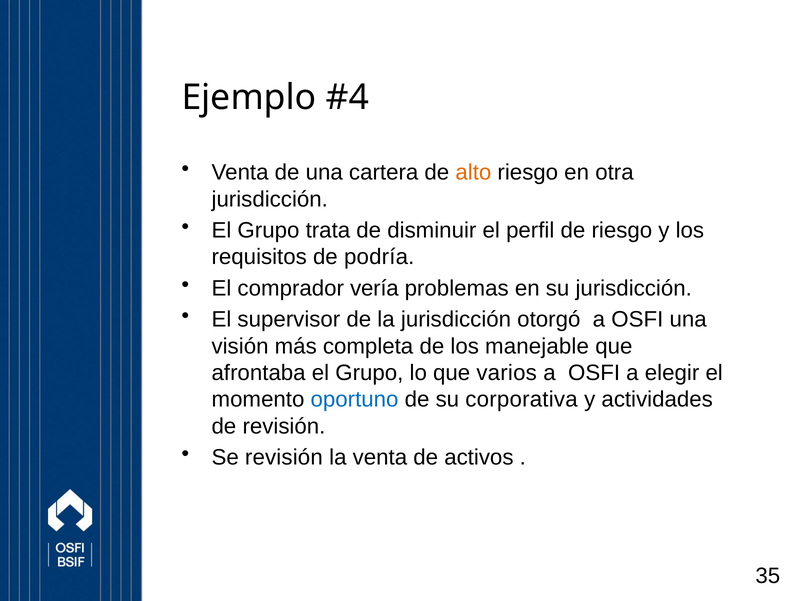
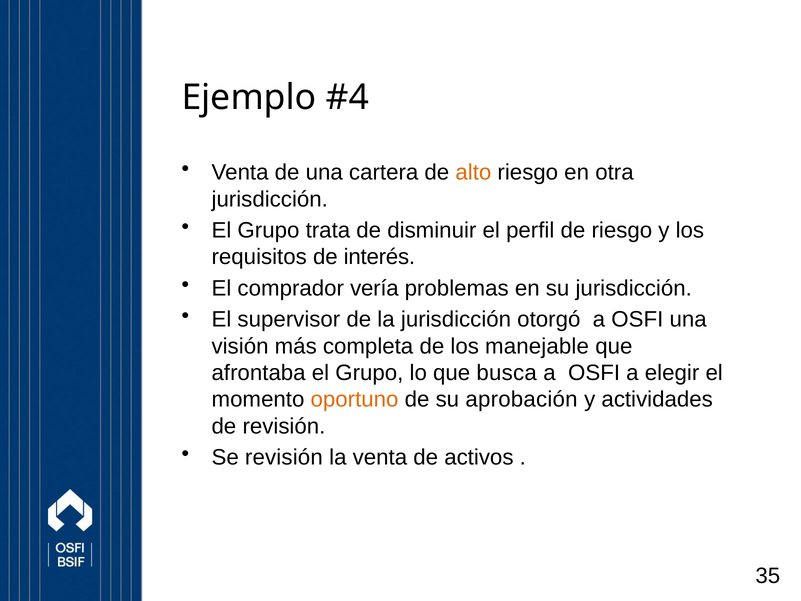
podría: podría -> interés (379, 257)
varios: varios -> busca (507, 373)
oportuno colour: blue -> orange (355, 399)
corporativa: corporativa -> aprobación (522, 399)
